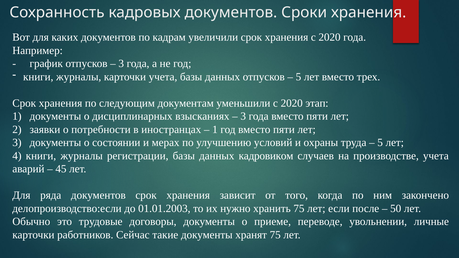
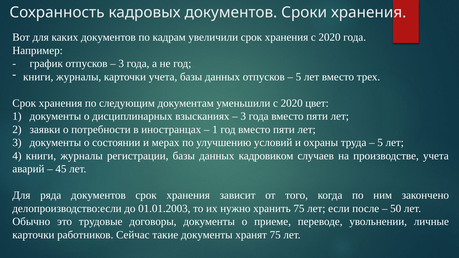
этап: этап -> цвет (317, 103)
